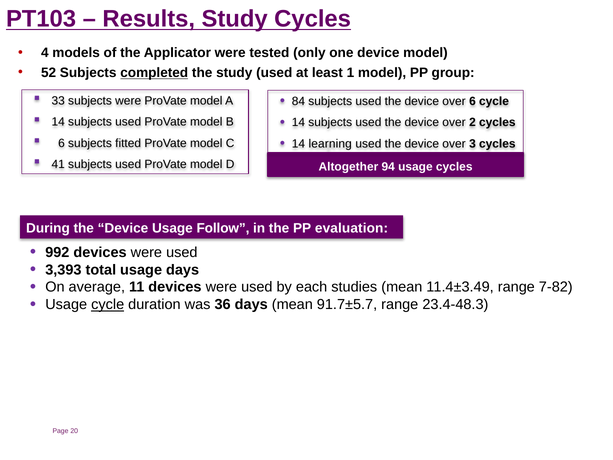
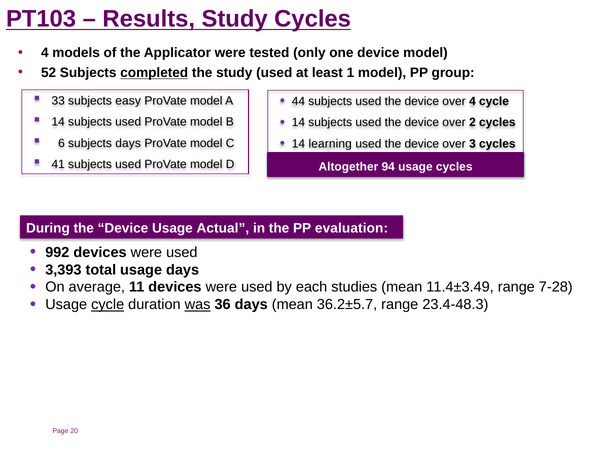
subjects were: were -> easy (128, 101)
84: 84 -> 44 (298, 101)
over 6: 6 -> 4 (472, 101)
subjects fitted: fitted -> days (128, 143)
Follow: Follow -> Actual (223, 228)
7-82: 7-82 -> 7-28 (556, 287)
was underline: none -> present (198, 304)
91.7±5.7: 91.7±5.7 -> 36.2±5.7 (347, 304)
